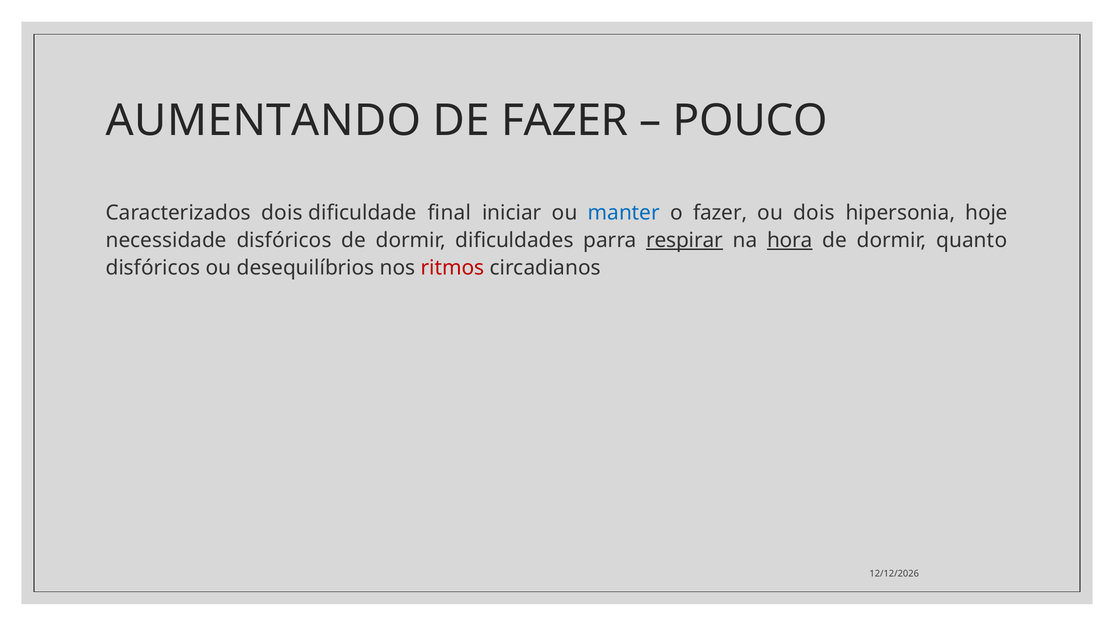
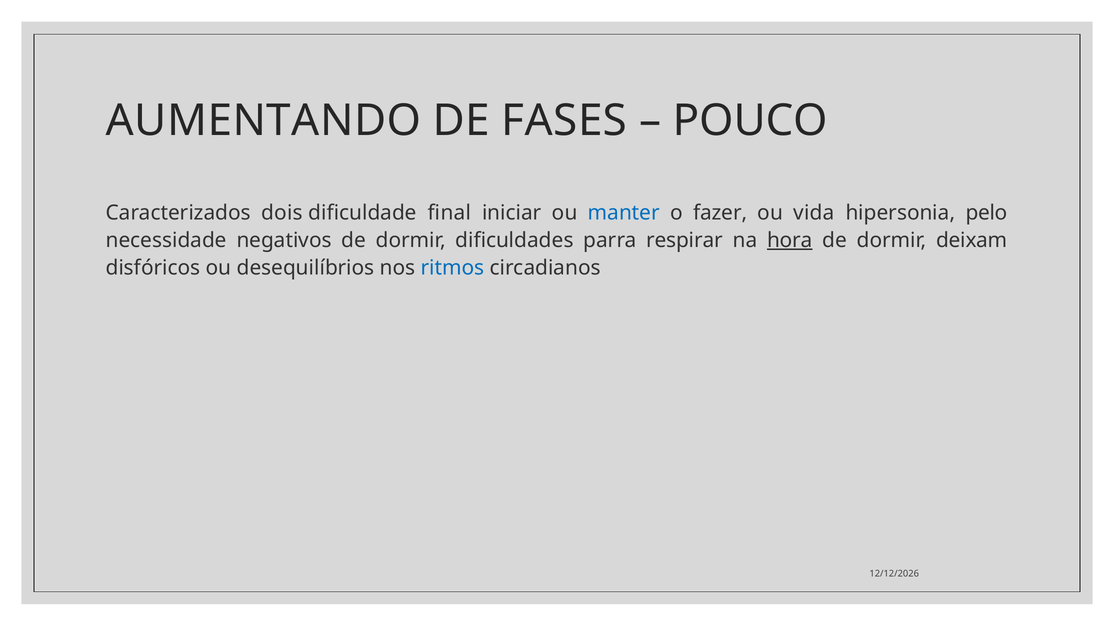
DE FAZER: FAZER -> FASES (564, 121)
ou dois: dois -> vida (814, 213)
hoje: hoje -> pelo (987, 213)
necessidade disfóricos: disfóricos -> negativos (284, 240)
respirar underline: present -> none (685, 240)
quanto: quanto -> deixam (972, 240)
ritmos colour: red -> blue (453, 268)
